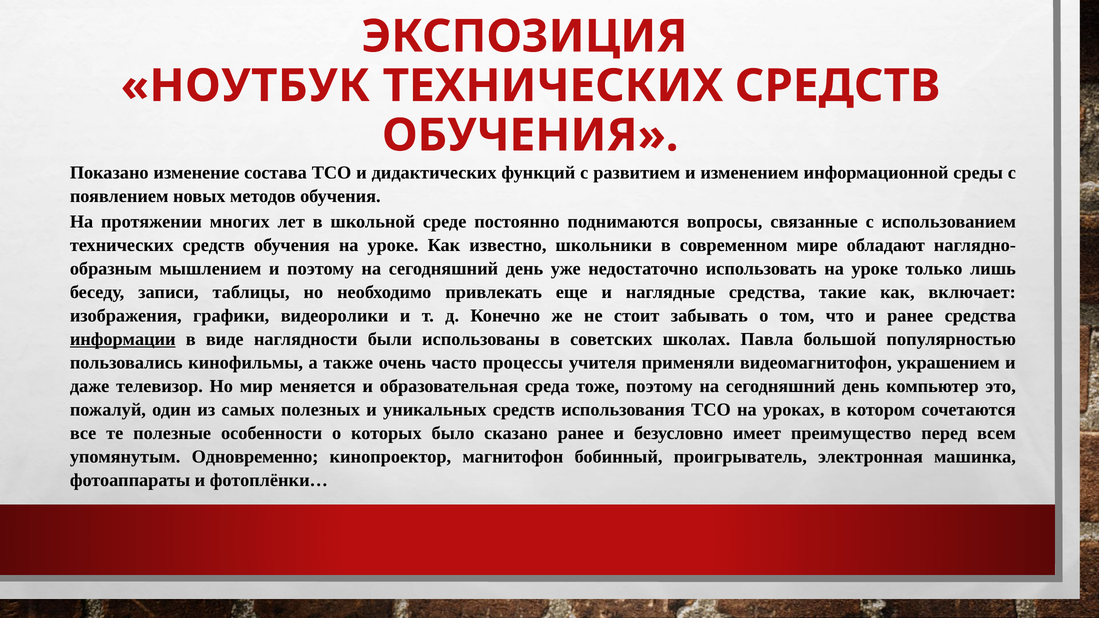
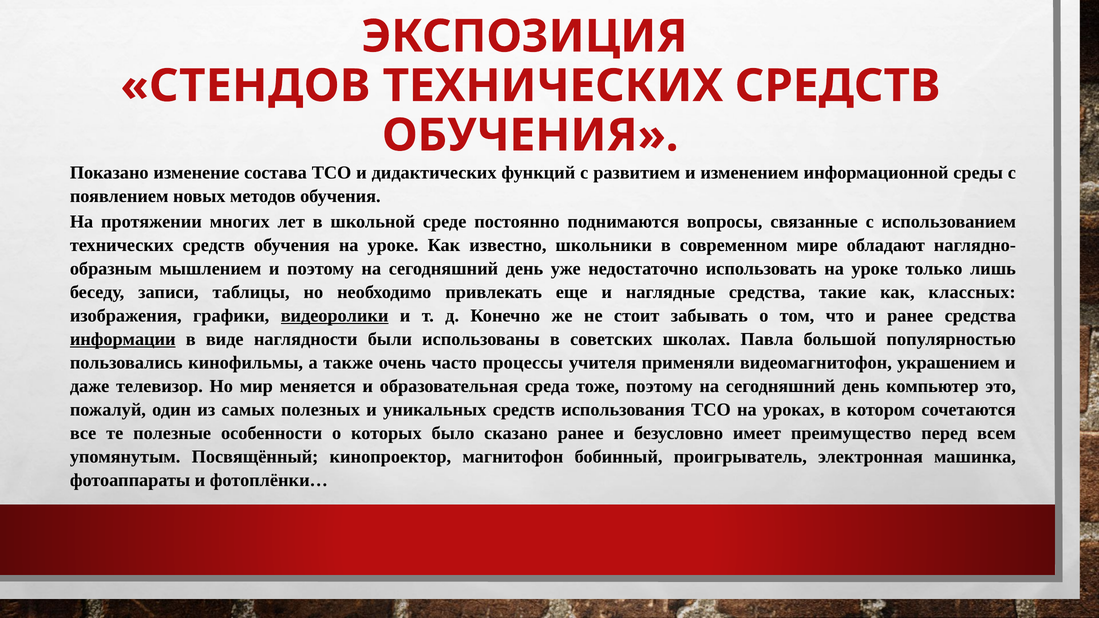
НОУТБУК: НОУТБУК -> СТЕНДОВ (245, 86)
включает: включает -> классных (972, 292)
видеоролики underline: none -> present (335, 316)
Одновременно: Одновременно -> Посвящённый (255, 457)
